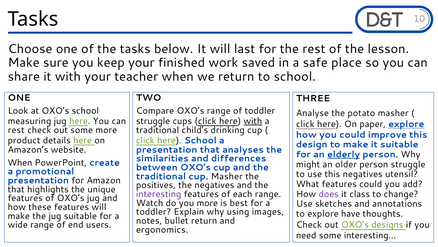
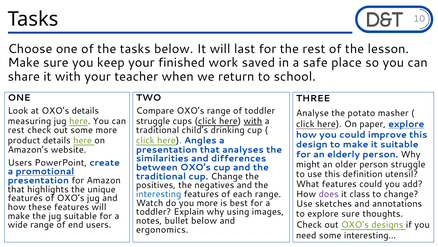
OXO’s school: school -> details (85, 111)
here School: School -> Angles (200, 140)
elderly underline: present -> none (344, 154)
When: When -> Users (20, 162)
promotional underline: none -> present (45, 171)
this negatives: negatives -> definition (363, 174)
cup Masher: Masher -> Change (227, 176)
interesting colour: purple -> blue (159, 194)
explore have: have -> sure (351, 213)
bullet return: return -> below (204, 220)
